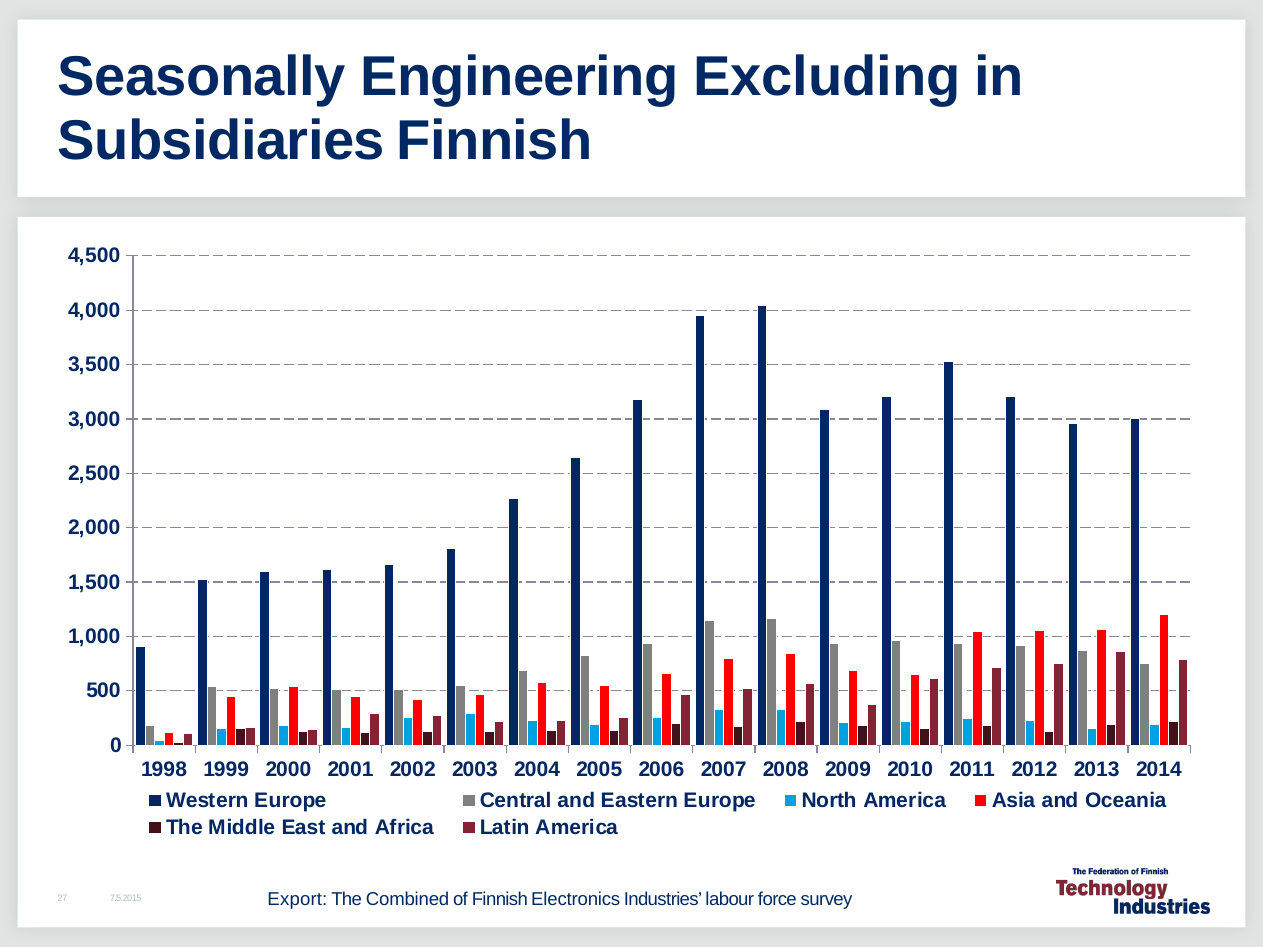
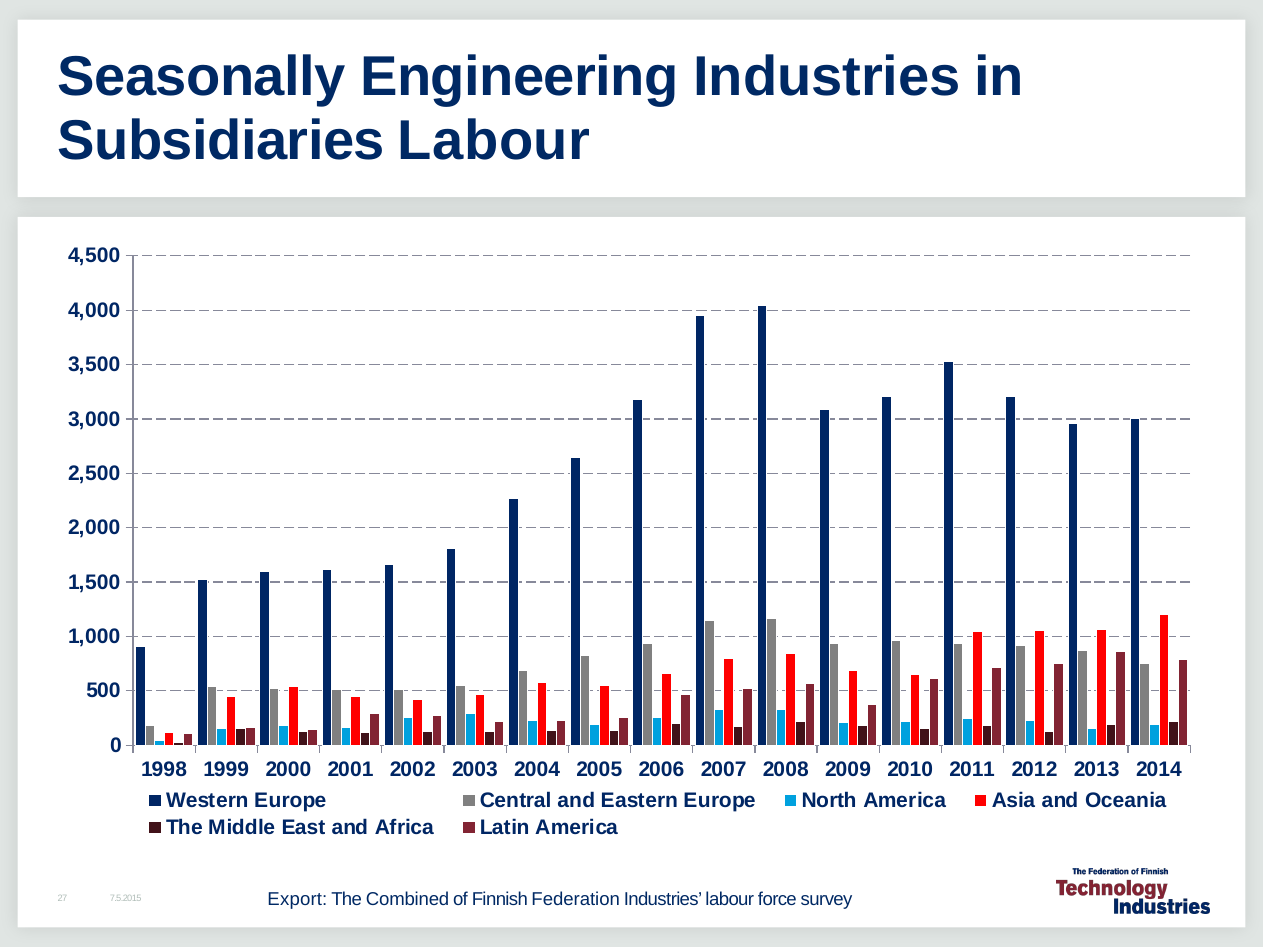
Engineering Excluding: Excluding -> Industries (827, 77)
Subsidiaries Finnish: Finnish -> Labour (494, 141)
Electronics: Electronics -> Federation (576, 899)
